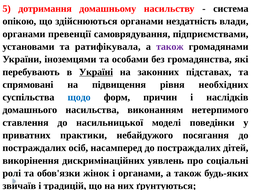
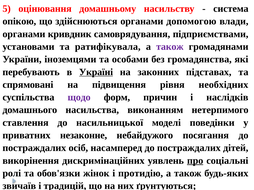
дотримання: дотримання -> оцінювання (45, 9)
нездатність: нездатність -> допомогою (191, 21)
превенції: превенції -> кривдник (70, 34)
щодо colour: blue -> purple (79, 98)
практики: практики -> незаконне (84, 136)
про underline: none -> present (195, 161)
і органами: органами -> протидію (141, 174)
